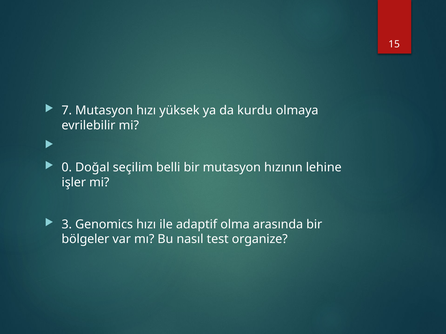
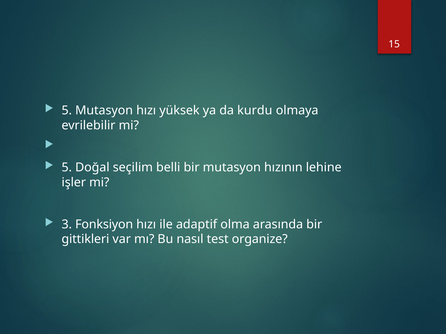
7: 7 -> 5 (67, 111)
0: 0 -> 5 (67, 168)
Genomics: Genomics -> Fonksiyon (104, 225)
bölgeler: bölgeler -> gittikleri (85, 240)
